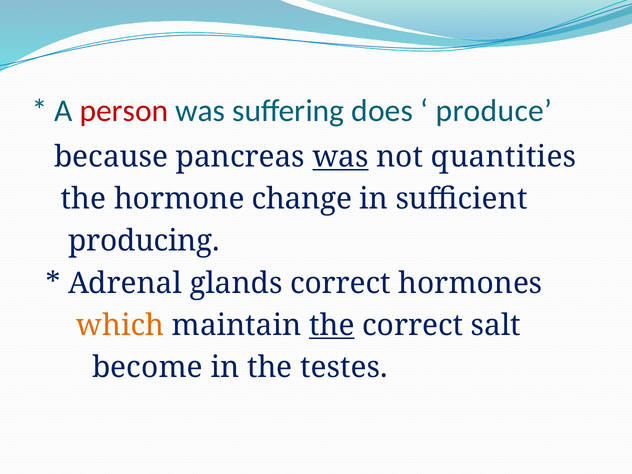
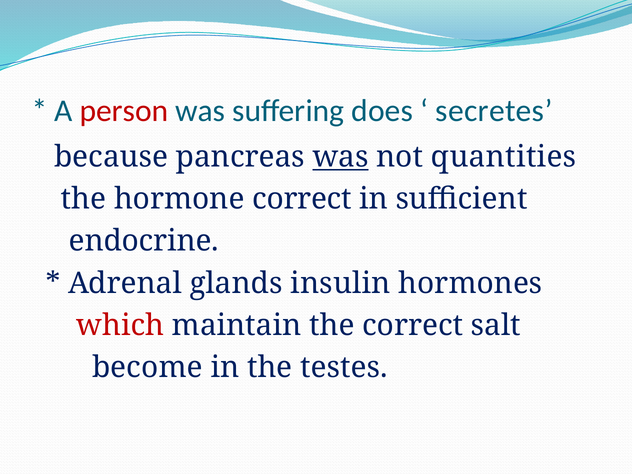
produce: produce -> secretes (494, 111)
hormone change: change -> correct (302, 199)
producing: producing -> endocrine (144, 241)
glands correct: correct -> insulin (340, 283)
which colour: orange -> red (120, 325)
the underline: present -> none (332, 325)
